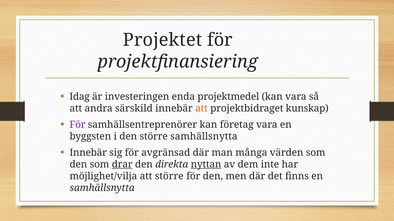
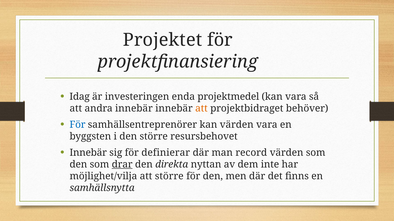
andra särskild: särskild -> innebär (134, 109)
kunskap: kunskap -> behöver (307, 109)
För colour: purple -> blue (77, 125)
kan företag: företag -> värden (237, 125)
större samhällsnytta: samhällsnytta -> resursbehovet (204, 137)
avgränsad: avgränsad -> definierar (166, 153)
många: många -> record (251, 153)
nyttan underline: present -> none (206, 165)
